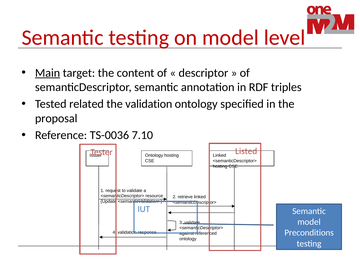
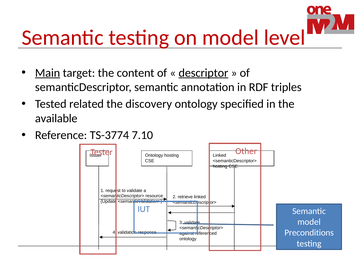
descriptor underline: none -> present (203, 73)
the validation: validation -> discovery (149, 104)
proposal: proposal -> available (56, 118)
TS-0036: TS-0036 -> TS-3774 (109, 135)
Listed: Listed -> Other (246, 151)
